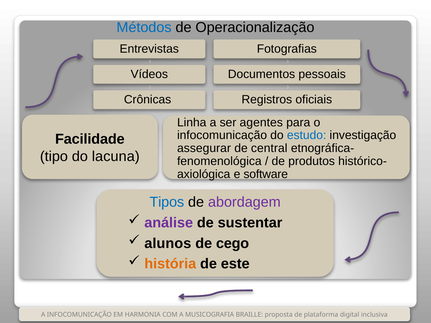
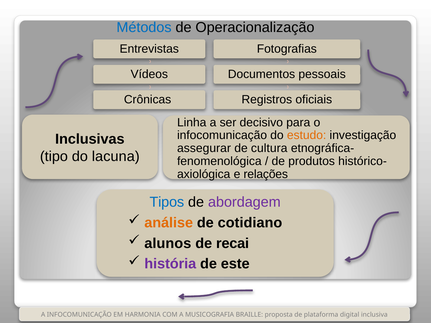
agentes: agentes -> decisivo (261, 123)
estudo colour: blue -> orange (307, 135)
Facilidade: Facilidade -> Inclusivas (90, 139)
central: central -> cultura (269, 148)
software: software -> relações (266, 174)
análise colour: purple -> orange (169, 223)
sustentar: sustentar -> cotidiano (250, 223)
cego: cego -> recai (233, 243)
história colour: orange -> purple (170, 264)
